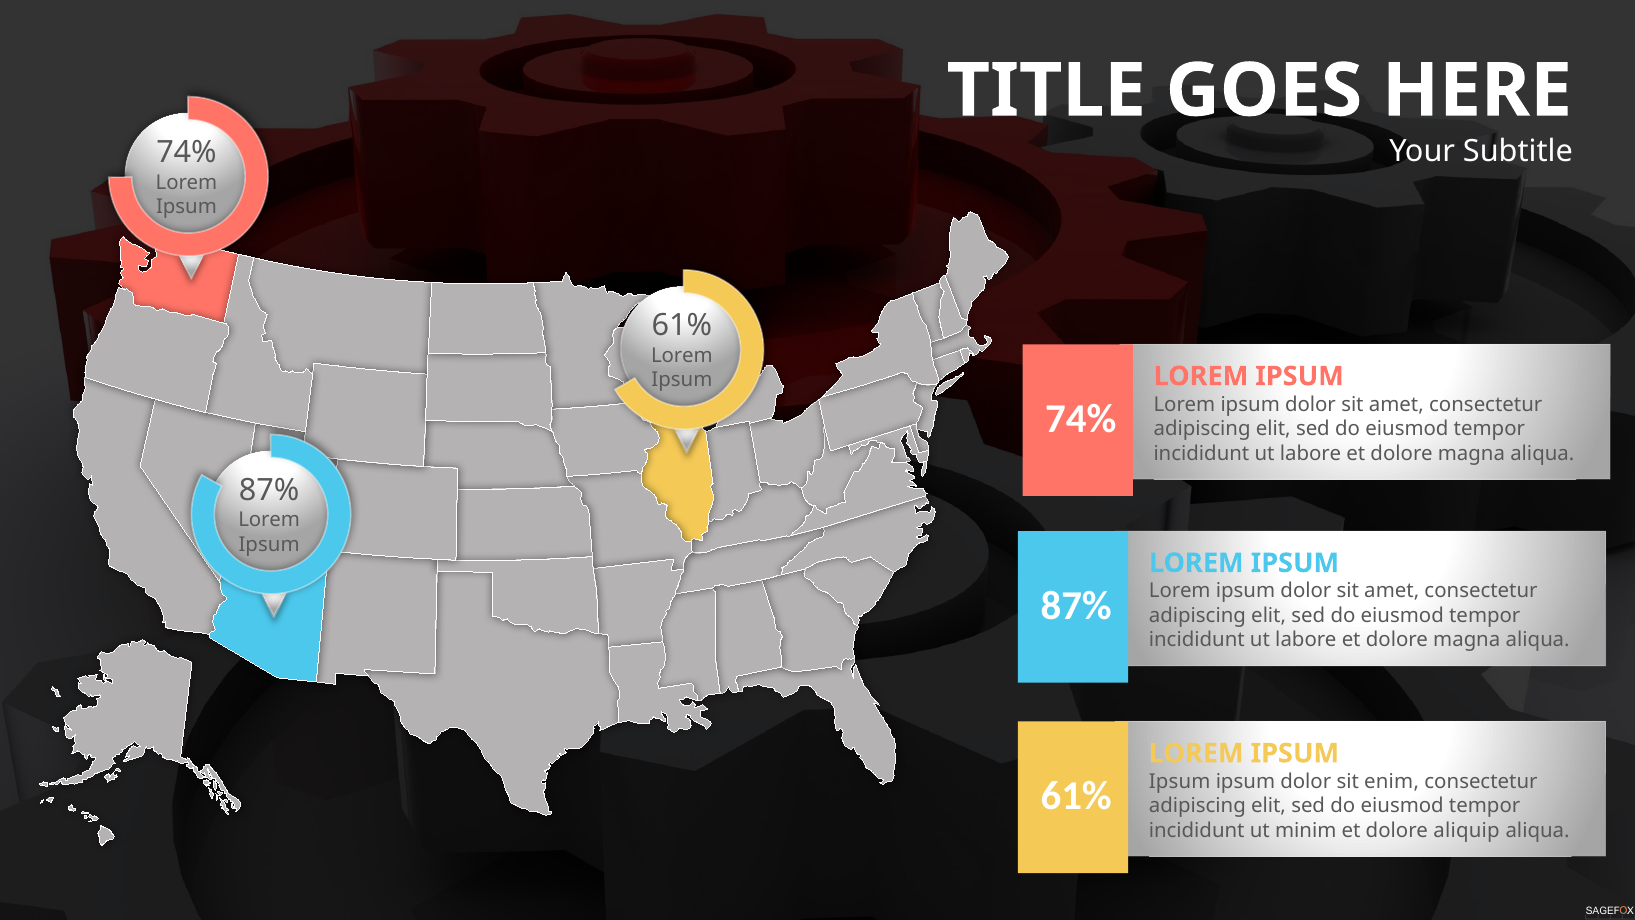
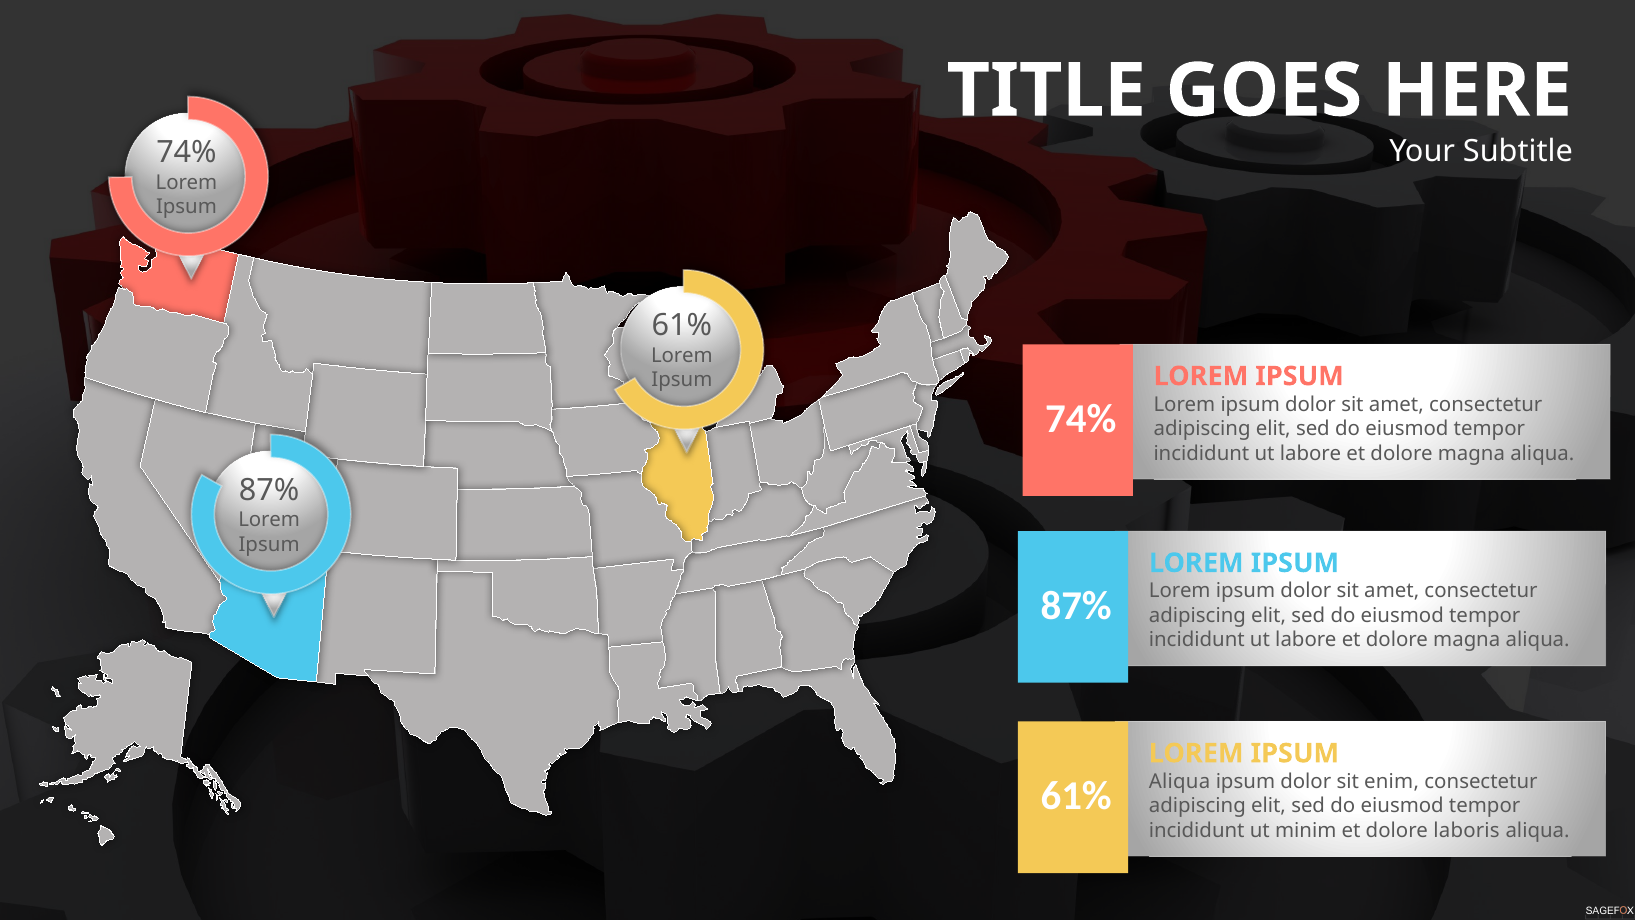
Ipsum: Ipsum -> Aliqua (1180, 781)
aliquip: aliquip -> laboris (1467, 830)
